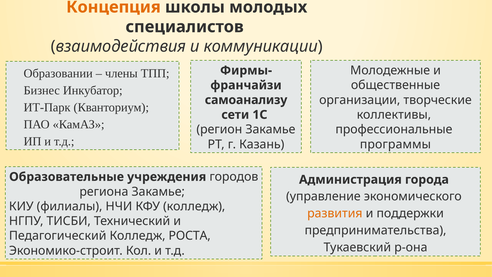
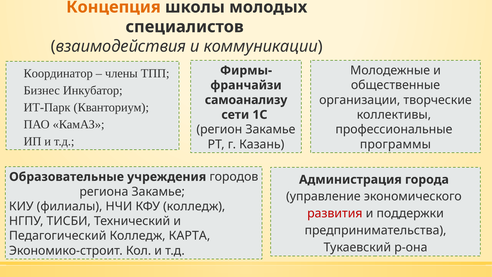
Образовании: Образовании -> Координатор (58, 73)
развития colour: orange -> red (335, 213)
РОСТА: РОСТА -> КАРТА (189, 236)
